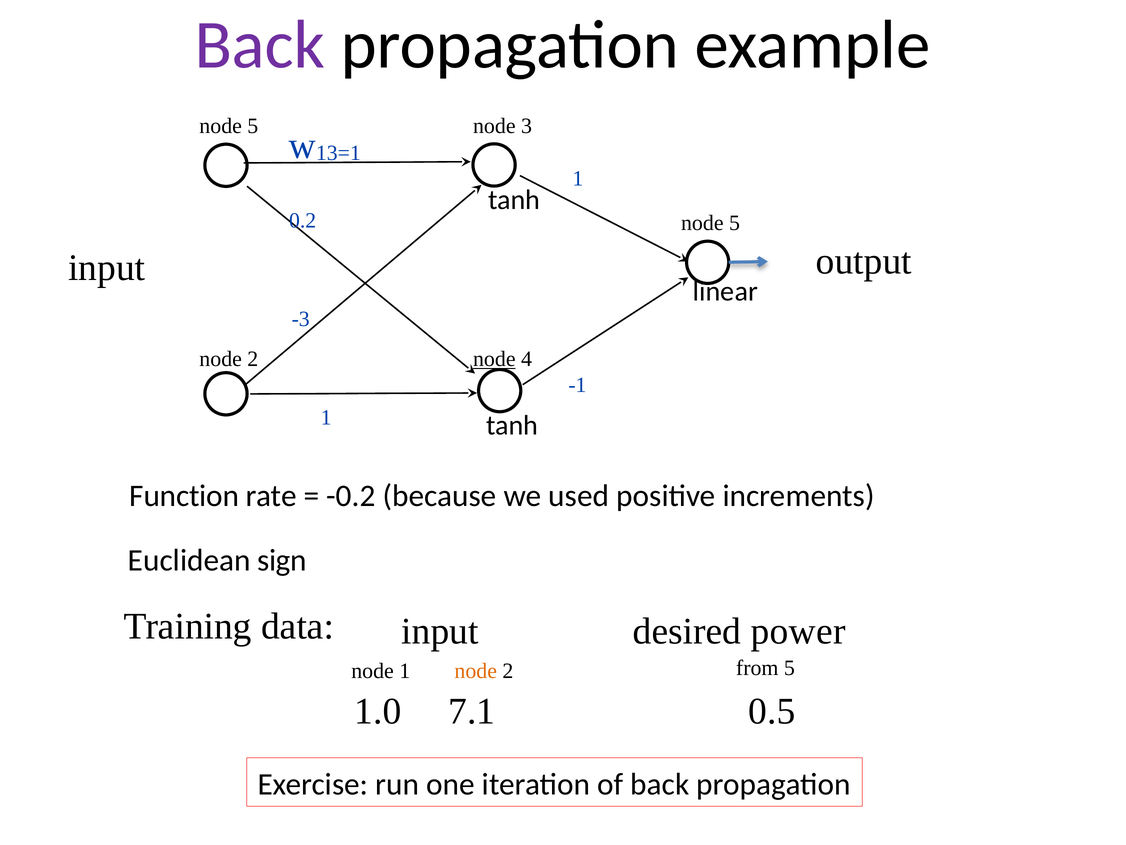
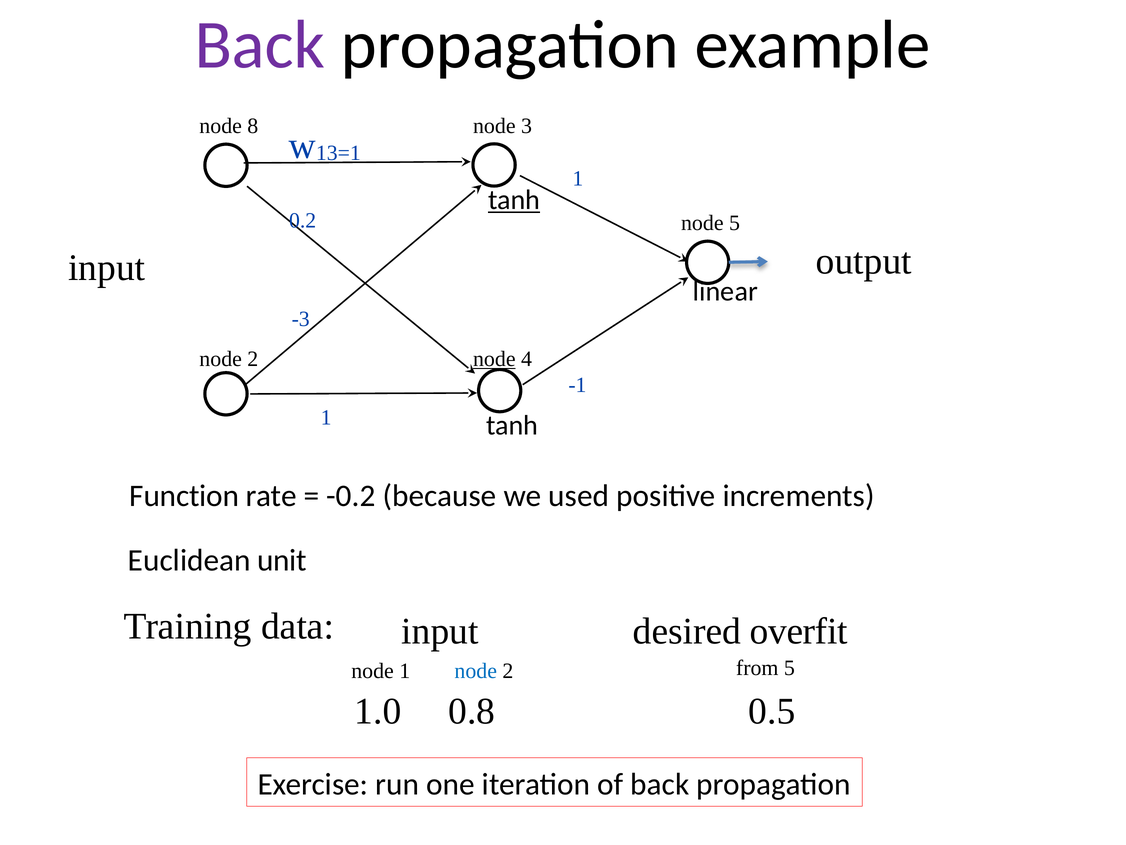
5: 5 -> 8 (253, 126)
tanh underline: none -> present (514, 200)
sign: sign -> unit (282, 560)
power: power -> overfit (799, 631)
node colour: orange -> blue (476, 671)
7.1: 7.1 -> 0.8 (472, 711)
